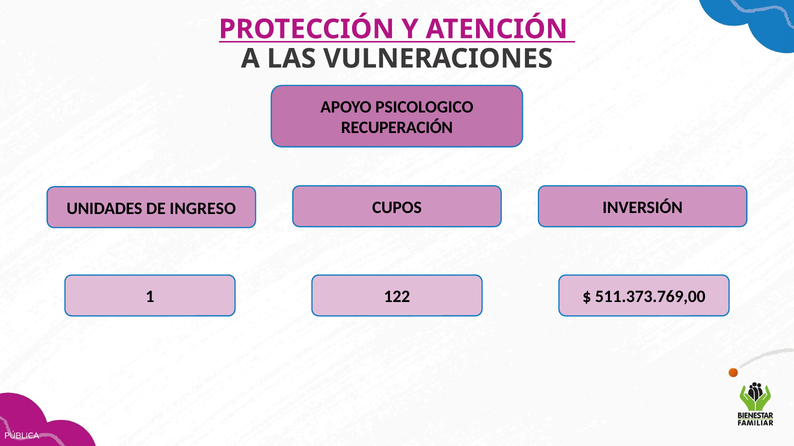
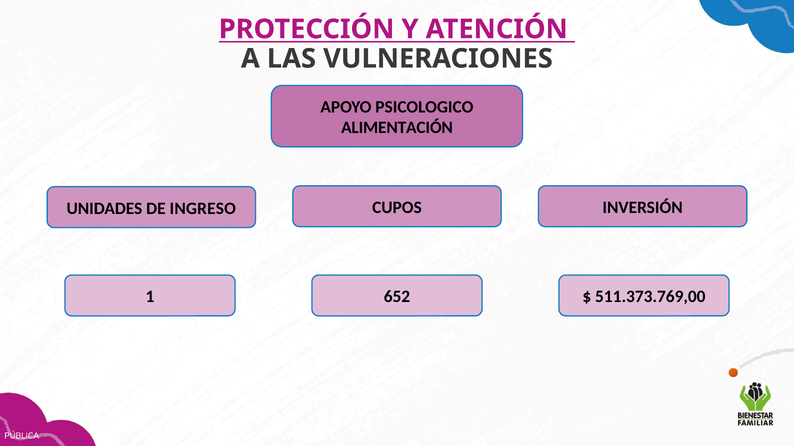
RECUPERACIÓN: RECUPERACIÓN -> ALIMENTACIÓN (397, 128)
122: 122 -> 652 (397, 297)
